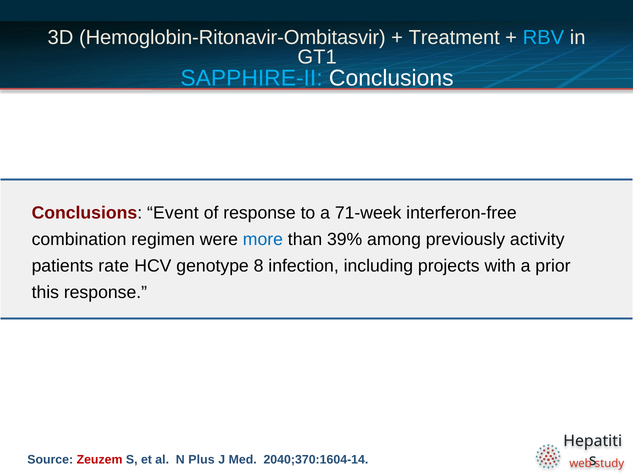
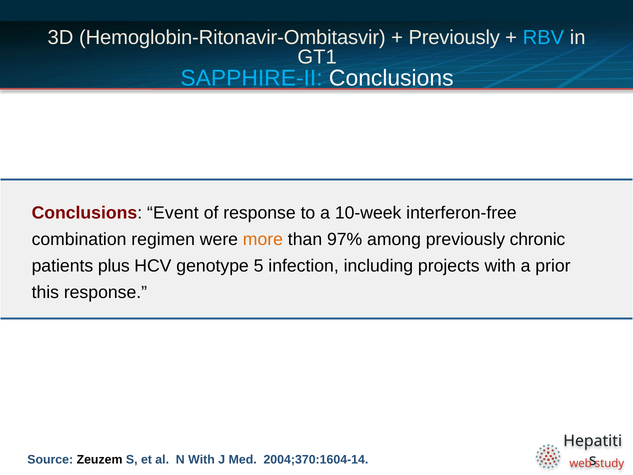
Treatment: Treatment -> Previously (454, 38)
71-week: 71-week -> 10-week (368, 213)
more colour: blue -> orange (263, 239)
39%: 39% -> 97% (345, 239)
activity: activity -> chronic (537, 239)
rate: rate -> plus (114, 266)
8: 8 -> 5 (259, 266)
Zeuzem colour: red -> black (100, 459)
N Plus: Plus -> With (202, 459)
2040;370:1604-14: 2040;370:1604-14 -> 2004;370:1604-14 (316, 459)
